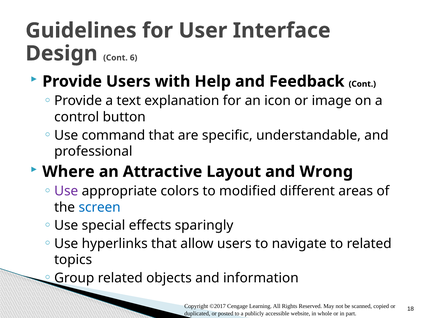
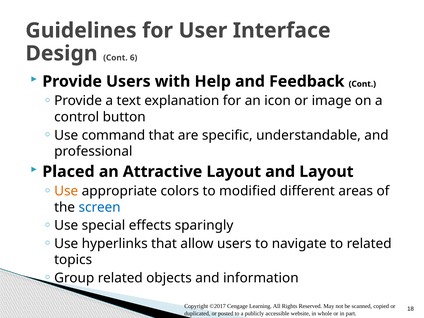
Where: Where -> Placed (68, 172)
and Wrong: Wrong -> Layout (326, 172)
Use colour: purple -> orange (66, 191)
